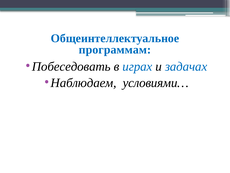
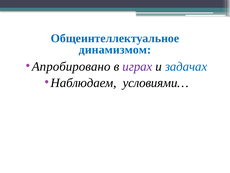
программам: программам -> динамизмом (115, 50)
Побеседовать: Побеседовать -> Апробировано (71, 66)
играх colour: blue -> purple (137, 66)
